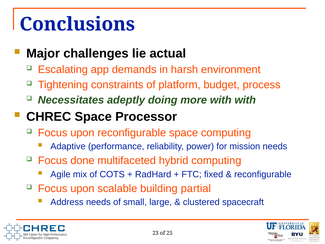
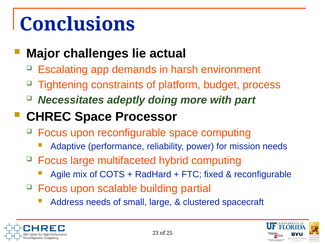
with with: with -> part (245, 100)
Focus done: done -> large (82, 160)
